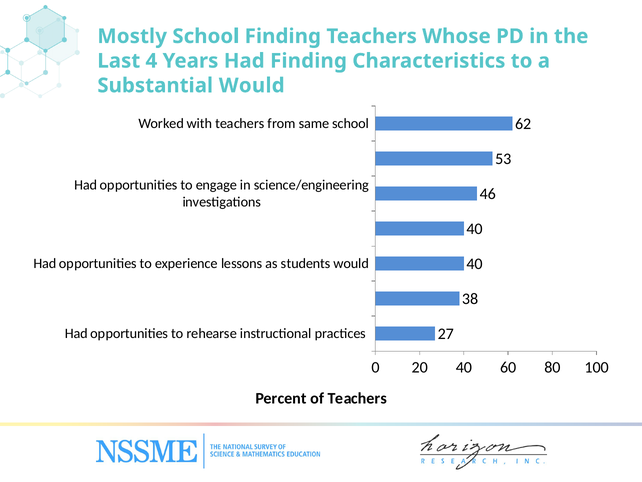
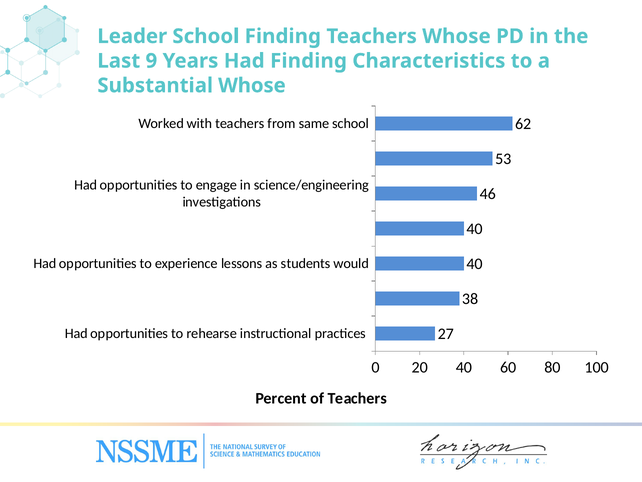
Mostly: Mostly -> Leader (132, 36)
4: 4 -> 9 (151, 61)
Substantial Would: Would -> Whose (252, 85)
